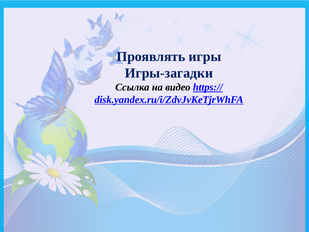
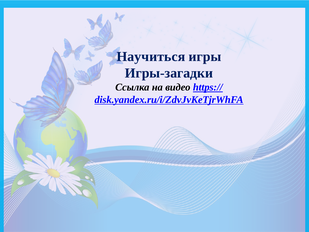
Проявлять: Проявлять -> Научиться (151, 57)
